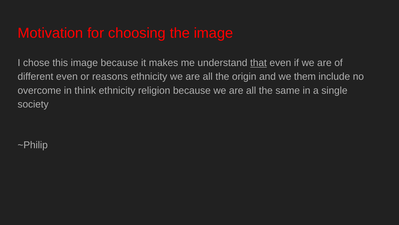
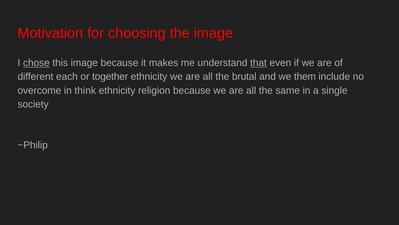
chose underline: none -> present (36, 63)
different even: even -> each (67, 77)
reasons: reasons -> together (110, 77)
origin: origin -> brutal (244, 77)
